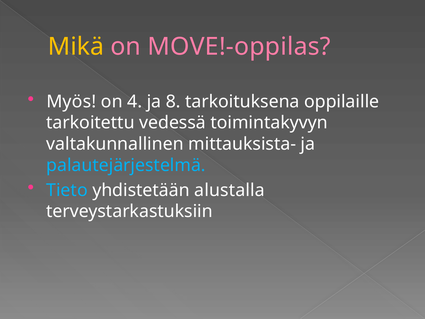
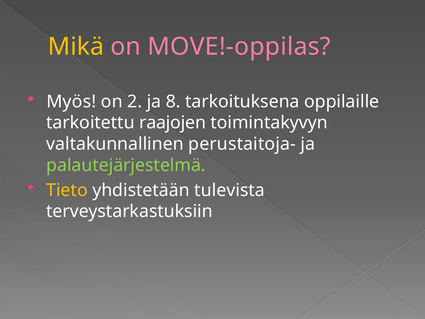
4: 4 -> 2 (135, 101)
vedessä: vedessä -> raajojen (173, 123)
mittauksista-: mittauksista- -> perustaitoja- (242, 144)
palautejärjestelmä colour: light blue -> light green (126, 165)
Tieto colour: light blue -> yellow (67, 190)
alustalla: alustalla -> tulevista (230, 190)
